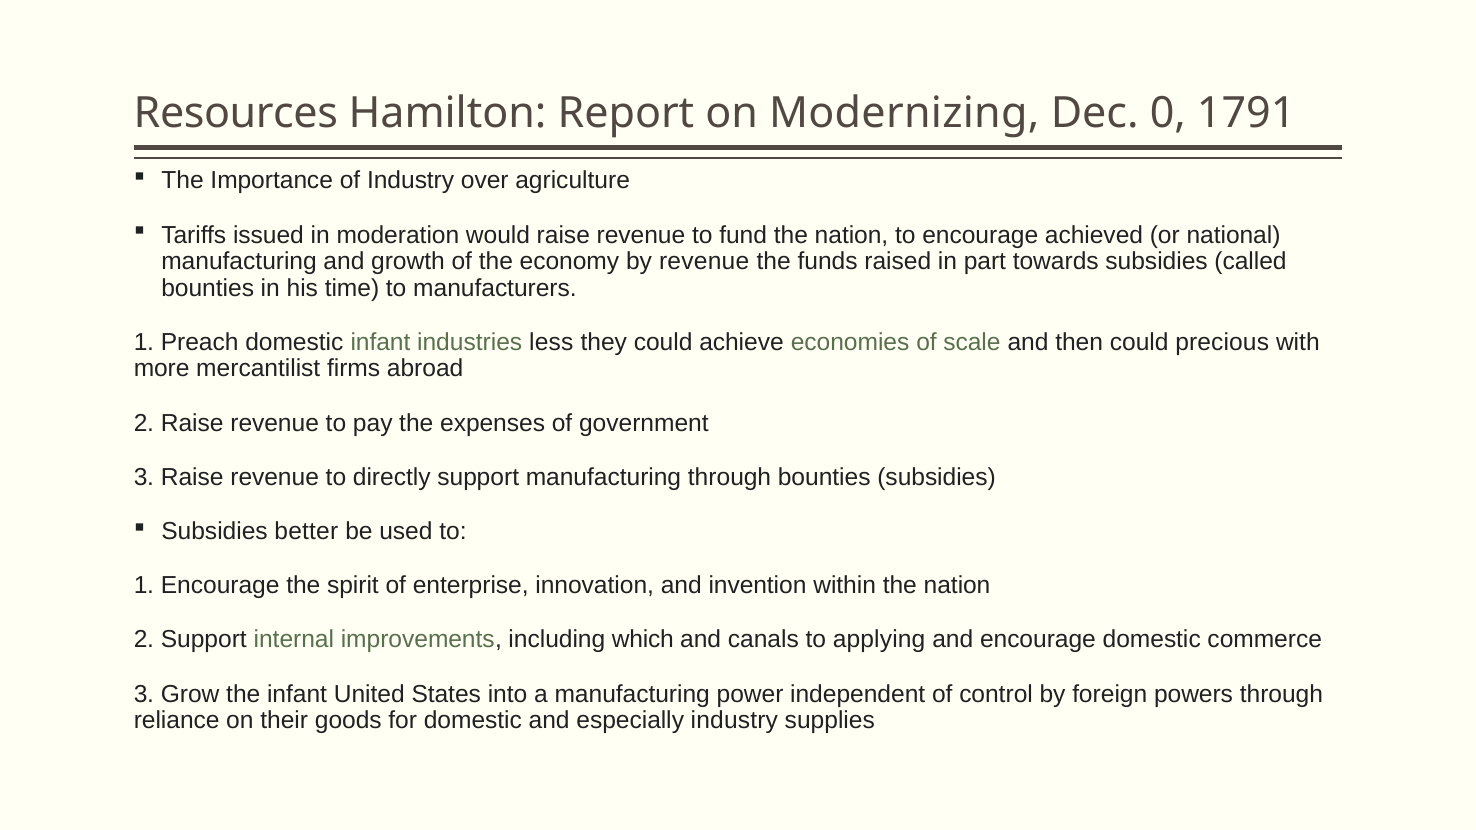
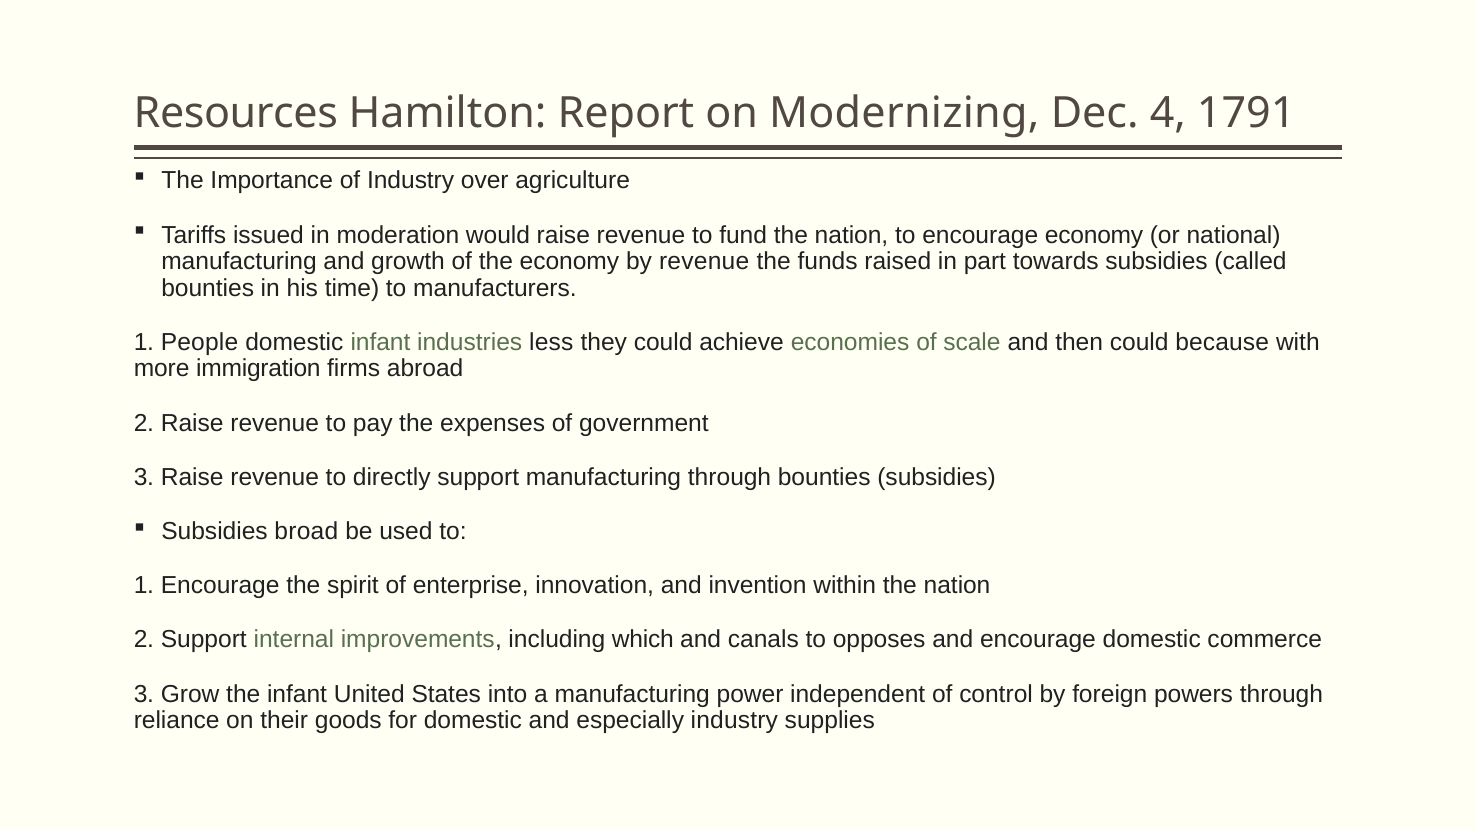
0: 0 -> 4 (1168, 113)
encourage achieved: achieved -> economy (1094, 235)
Preach: Preach -> People (200, 342)
precious: precious -> because (1222, 342)
mercantilist: mercantilist -> immigration (258, 369)
better: better -> broad (306, 532)
applying: applying -> opposes (879, 640)
